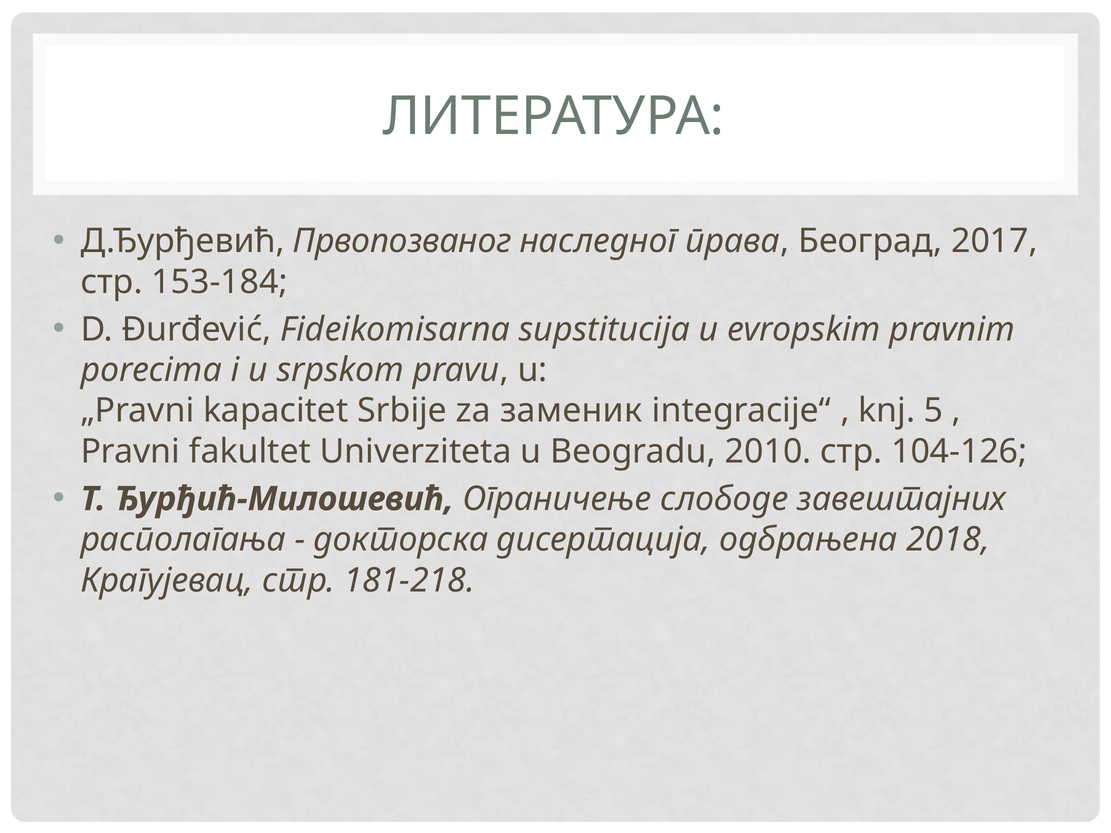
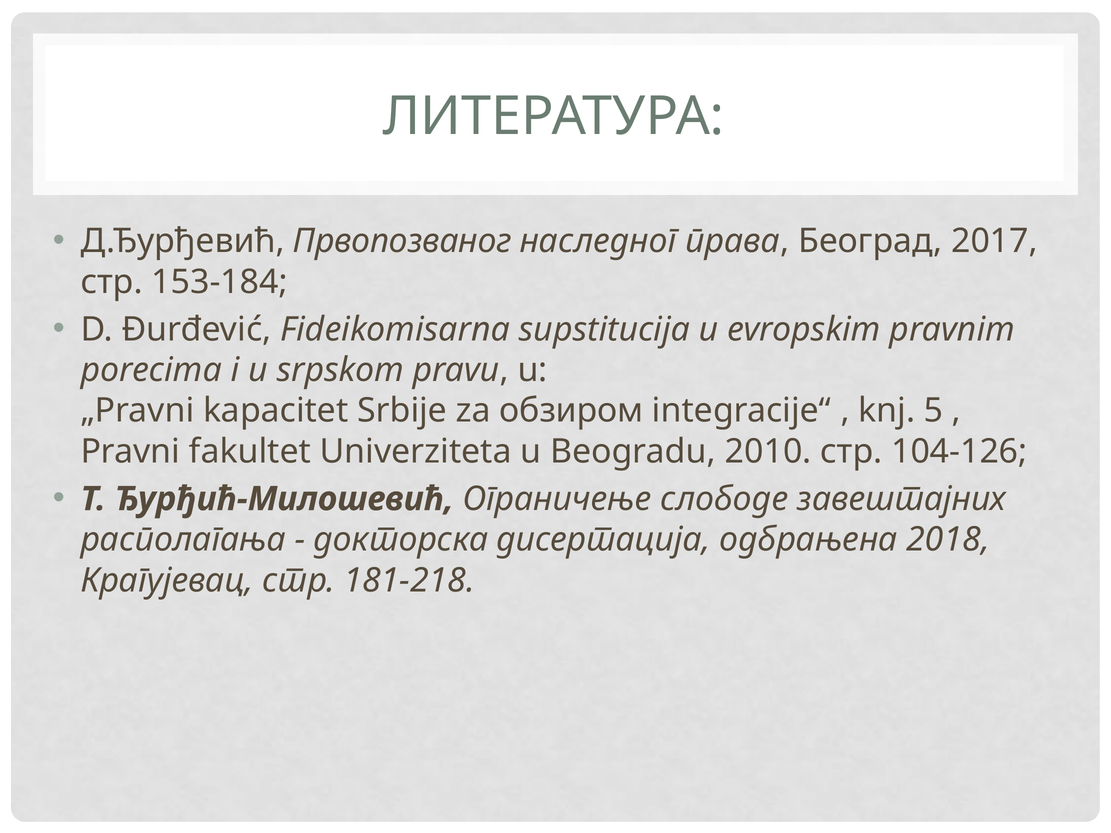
заменик: заменик -> обзиром (571, 411)
